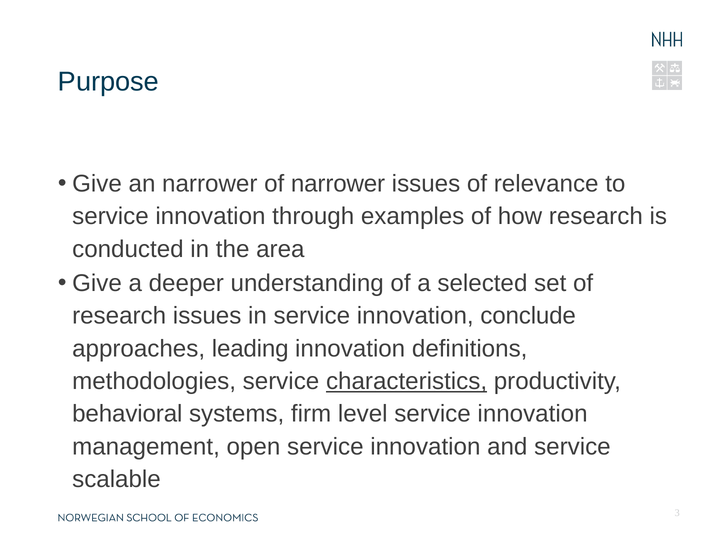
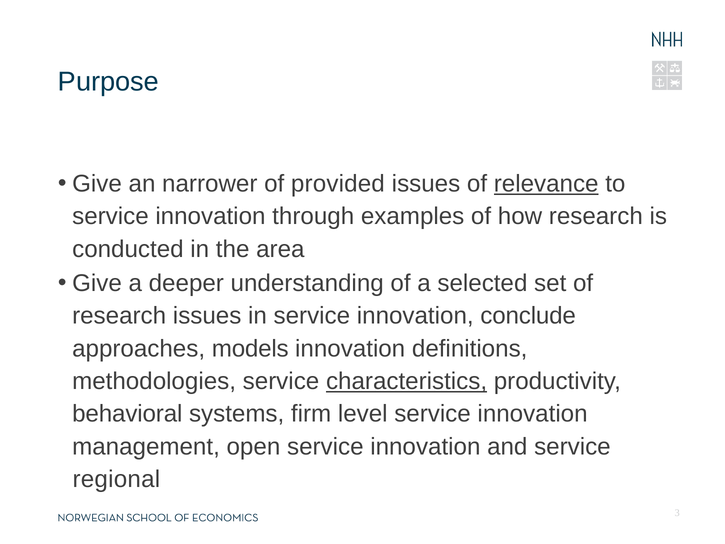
of narrower: narrower -> provided (338, 184)
relevance underline: none -> present (546, 184)
leading: leading -> models (250, 348)
scalable: scalable -> regional (116, 479)
